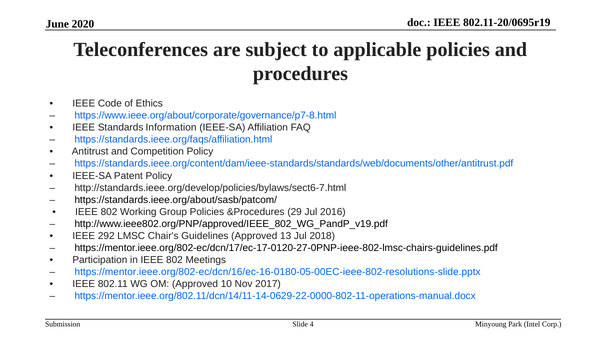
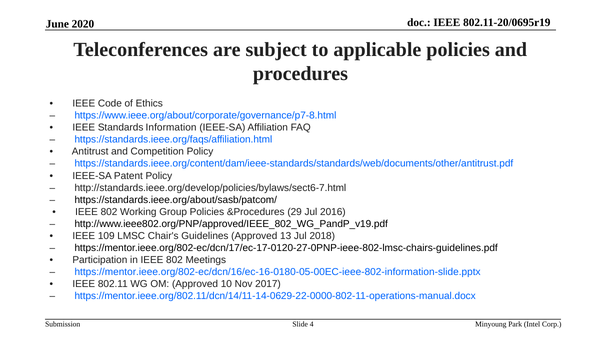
292: 292 -> 109 (106, 236)
https://mentor.ieee.org/802-ec/dcn/16/ec-16-0180-05-00EC-ieee-802-resolutions-slide.pptx: https://mentor.ieee.org/802-ec/dcn/16/ec-16-0180-05-00EC-ieee-802-resolutions-slide.pptx -> https://mentor.ieee.org/802-ec/dcn/16/ec-16-0180-05-00EC-ieee-802-information-slide.pptx (278, 272)
